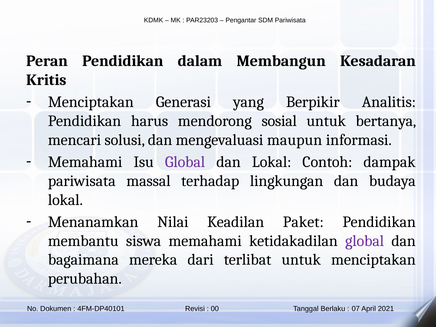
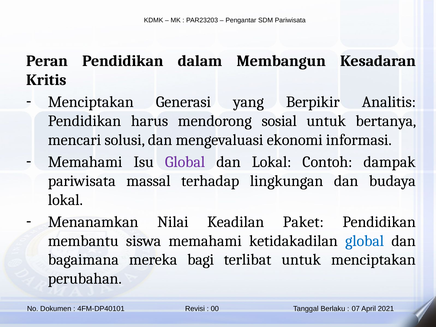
maupun: maupun -> ekonomi (295, 140)
global colour: purple -> blue (365, 241)
dari: dari -> bagi (201, 260)
